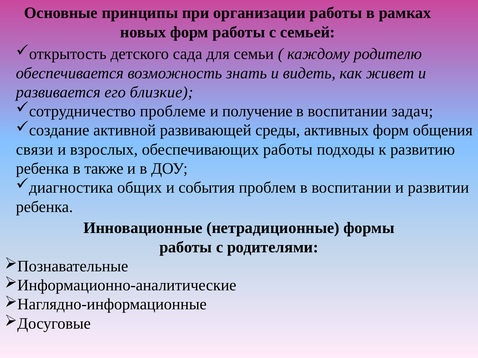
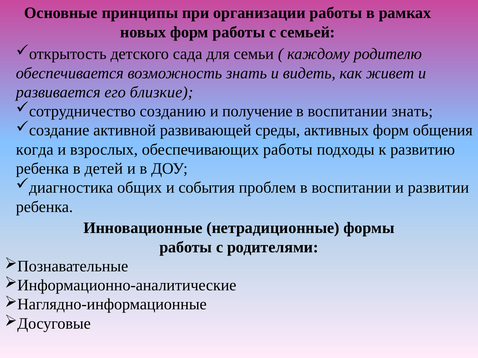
проблеме: проблеме -> созданию (173, 111)
воспитании задач: задач -> знать (412, 111)
связи: связи -> когда (35, 150)
также: также -> детей (104, 169)
